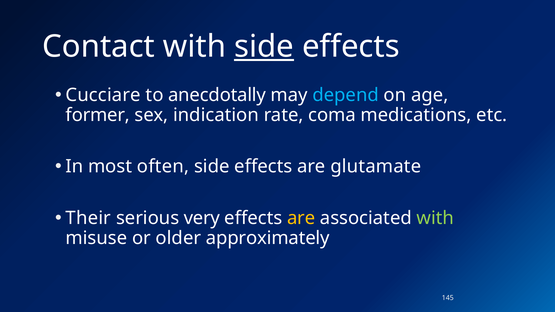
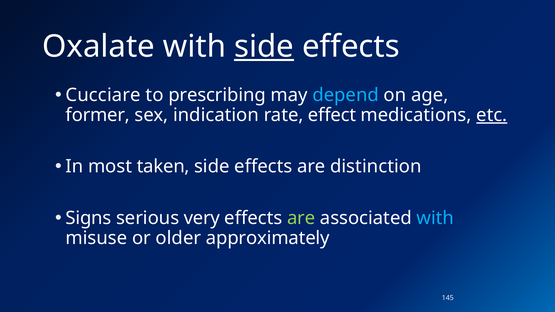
Contact: Contact -> Oxalate (99, 47)
anecdotally: anecdotally -> prescribing (217, 95)
coma: coma -> effect (332, 115)
etc underline: none -> present (492, 115)
often: often -> taken (163, 167)
glutamate: glutamate -> distinction (376, 167)
Their: Their -> Signs (88, 218)
are colour: yellow -> light green (301, 218)
with colour: light green -> light blue (435, 218)
